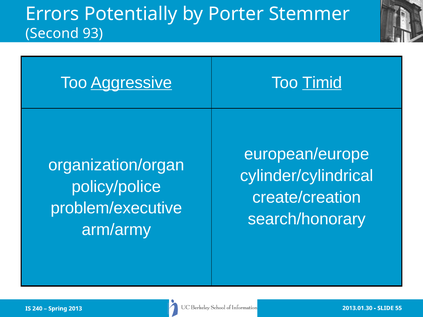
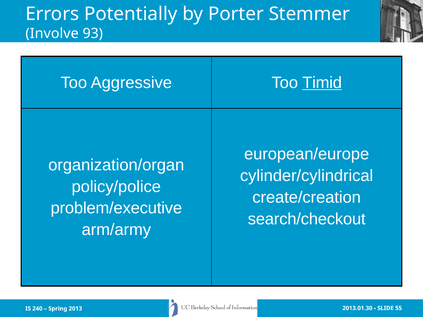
Second: Second -> Involve (52, 33)
Aggressive underline: present -> none (131, 83)
search/honorary: search/honorary -> search/checkout (307, 219)
